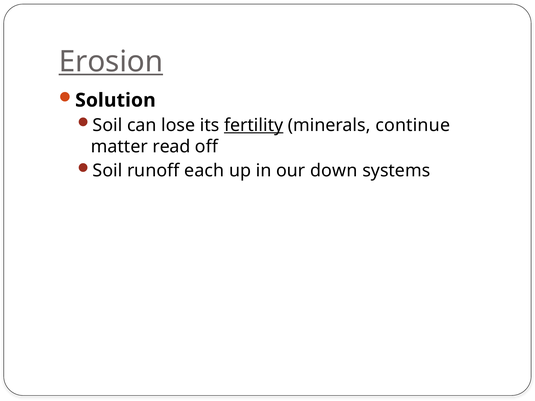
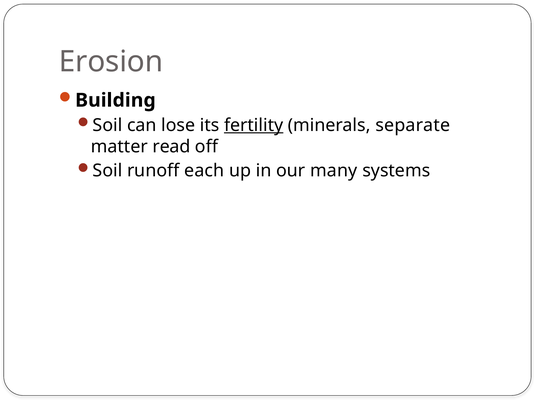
Erosion underline: present -> none (111, 62)
Solution: Solution -> Building (115, 100)
continue: continue -> separate (413, 125)
down: down -> many (334, 171)
